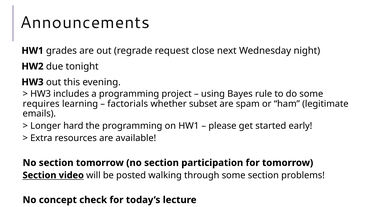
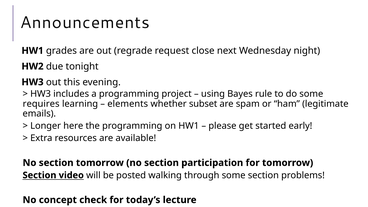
factorials: factorials -> elements (128, 104)
hard: hard -> here (73, 126)
